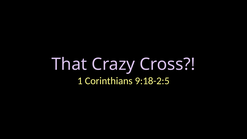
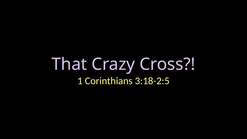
9:18-2:5: 9:18-2:5 -> 3:18-2:5 (152, 81)
